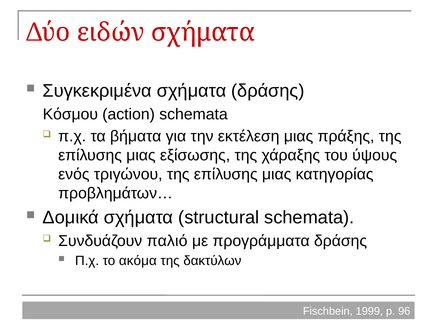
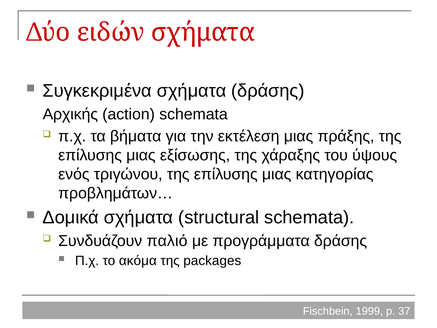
Κόσμου: Κόσμου -> Αρχικής (70, 114)
δακτύλων: δακτύλων -> packages (212, 261)
96: 96 -> 37 (404, 311)
